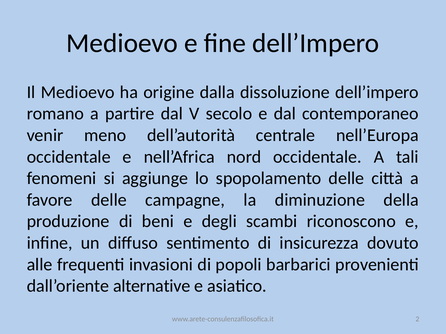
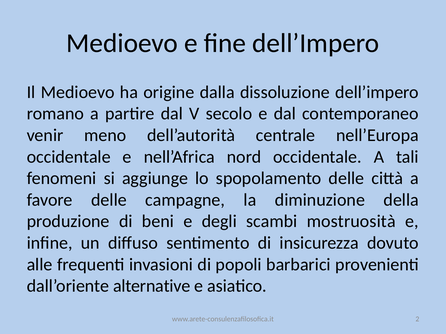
riconoscono: riconoscono -> mostruosità (351, 222)
